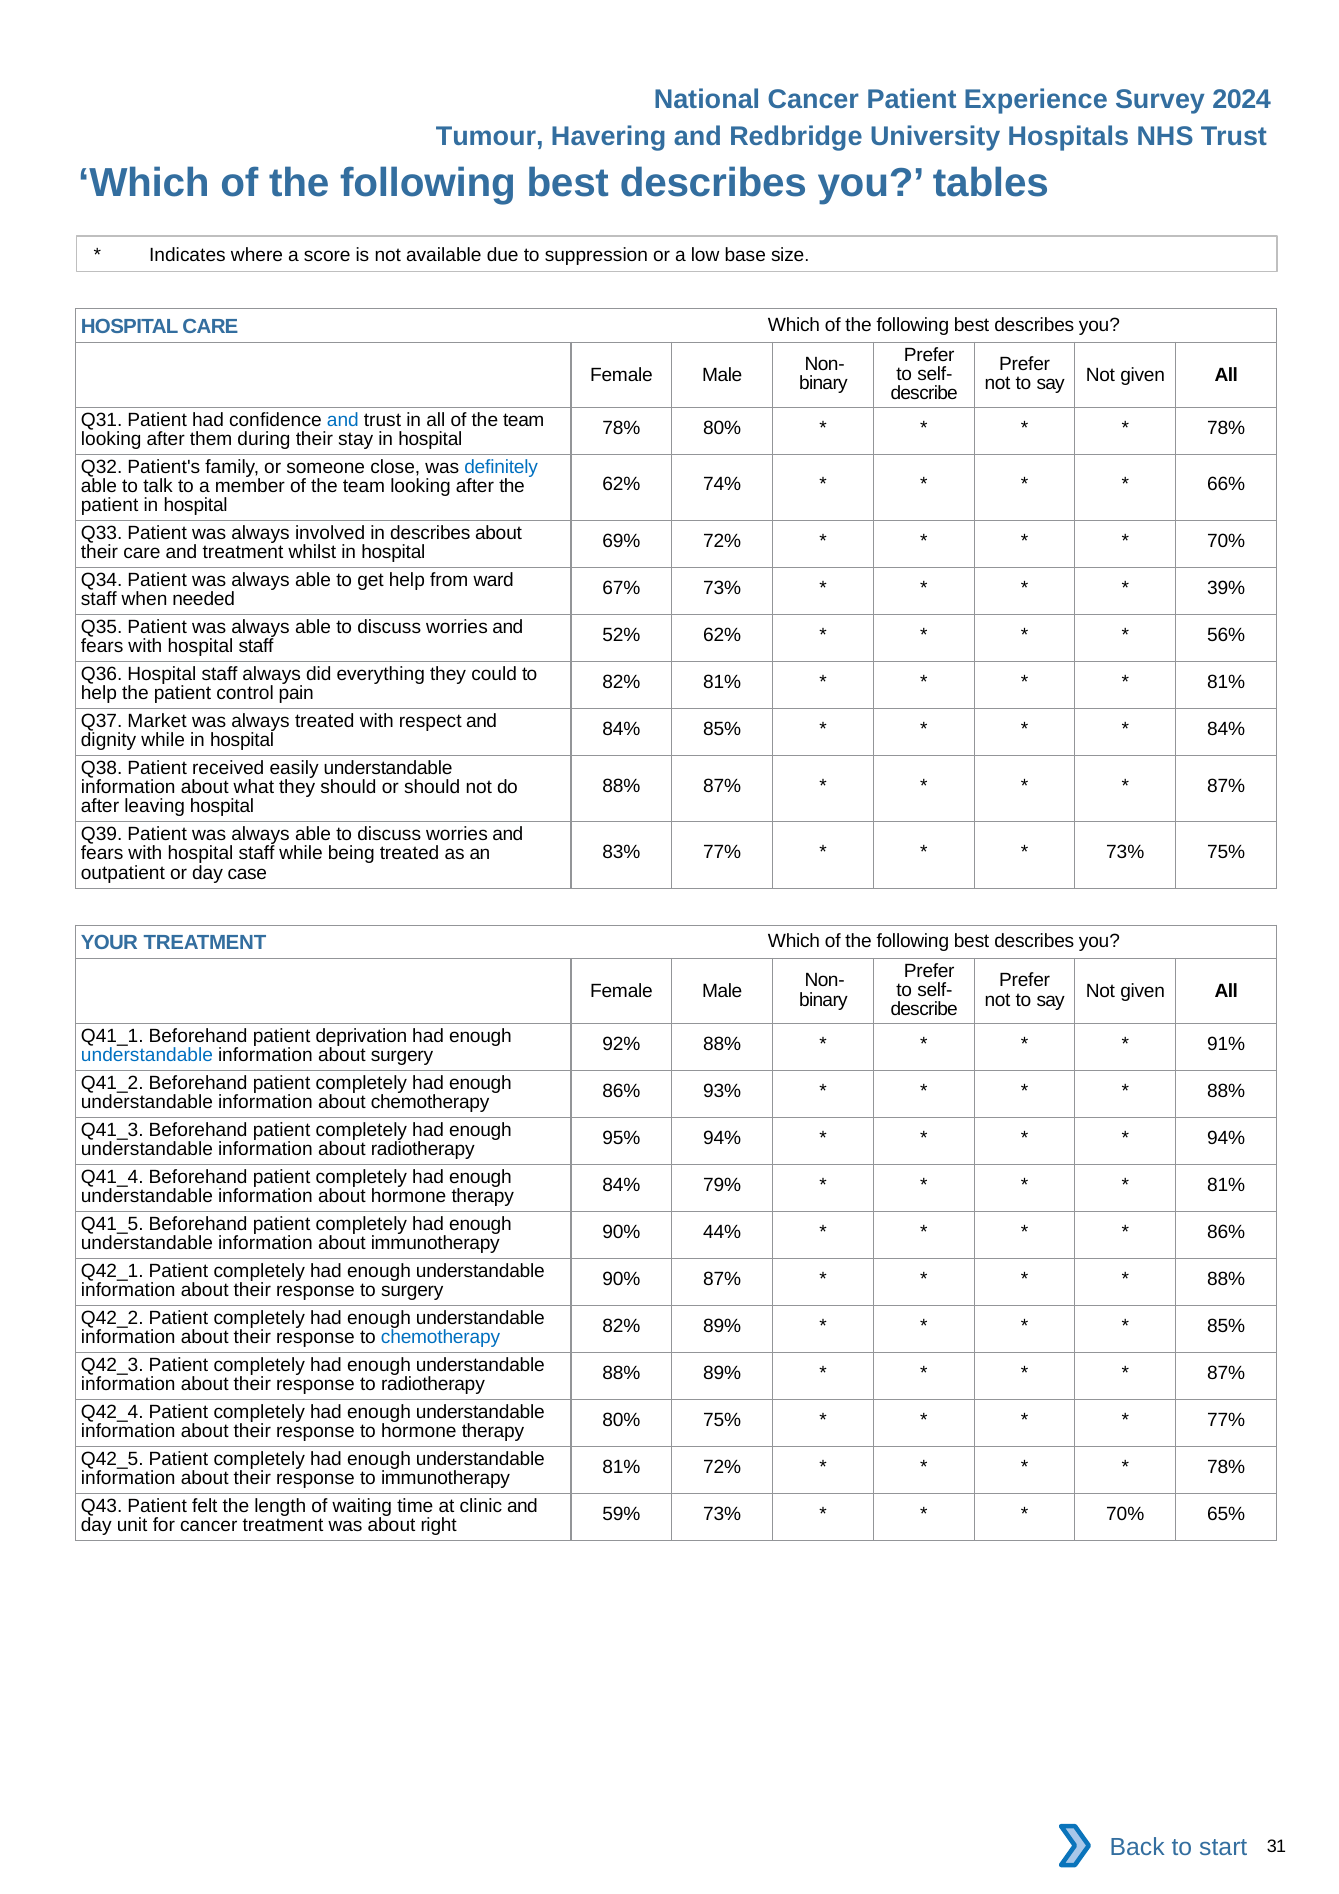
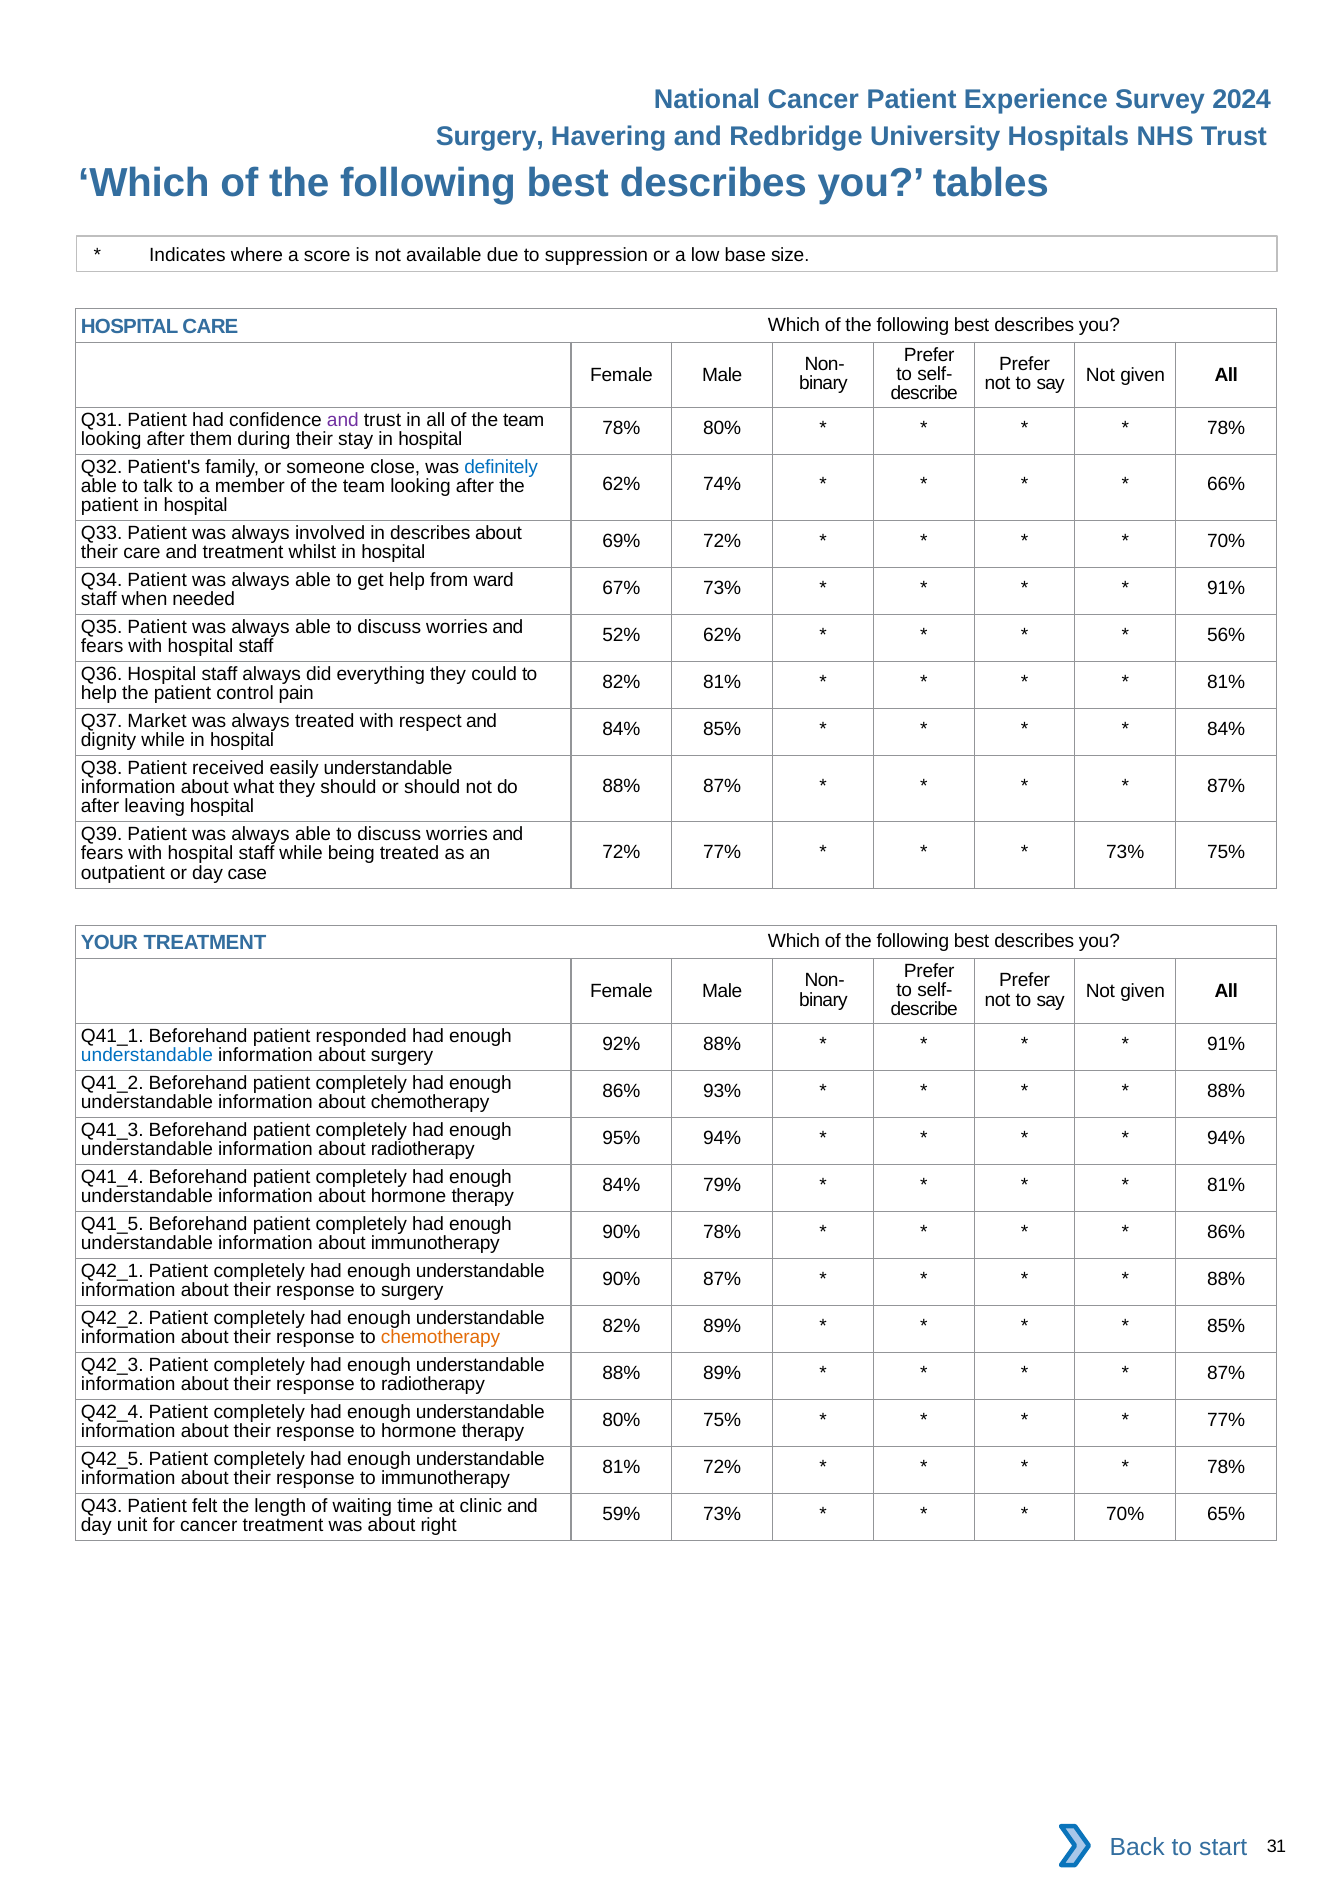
Tumour: Tumour -> Surgery (490, 136)
and colour: blue -> purple (343, 420)
39%: 39% -> 91% (1226, 588)
83%: 83% -> 72% (621, 853)
deprivation: deprivation -> responded (361, 1036)
90% 44%: 44% -> 78% (722, 1233)
chemotherapy colour: blue -> orange (441, 1338)
